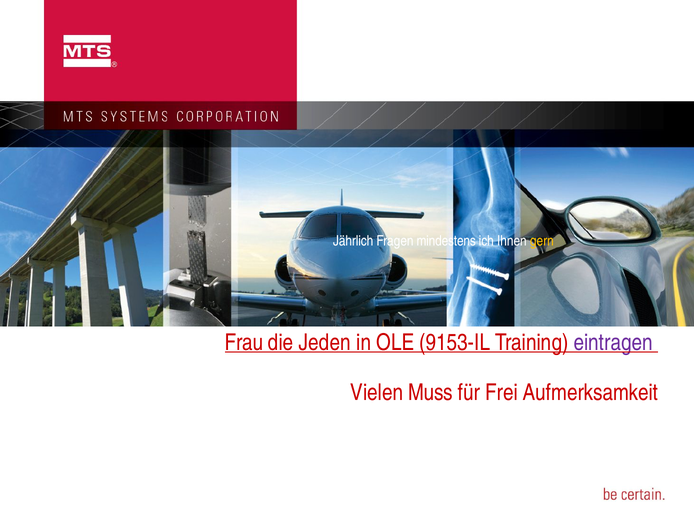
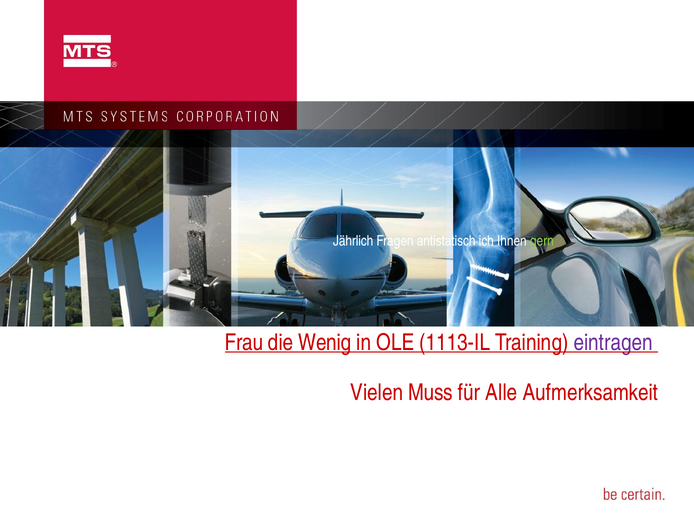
mindestens: mindestens -> antistatisch (446, 241)
gern colour: yellow -> light green (542, 241)
Jeden: Jeden -> Wenig (325, 342)
9153-IL: 9153-IL -> 1113-IL (455, 342)
Frei: Frei -> Alle (501, 392)
